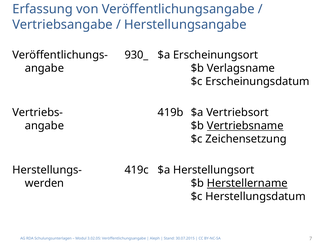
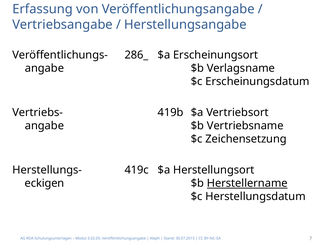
930_: 930_ -> 286_ (136, 55)
Vertriebsname underline: present -> none (245, 126)
werden: werden -> eckigen (45, 183)
